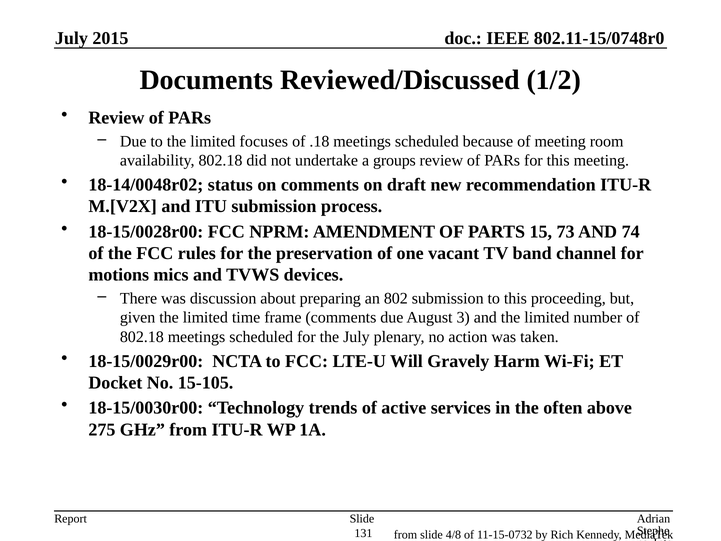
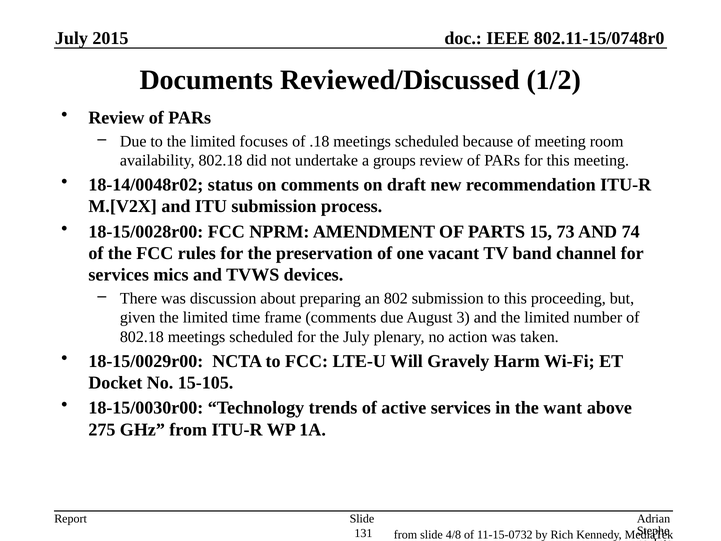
motions: motions -> services (119, 275)
often: often -> want (563, 408)
